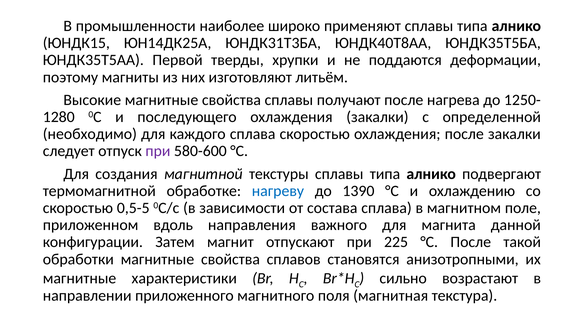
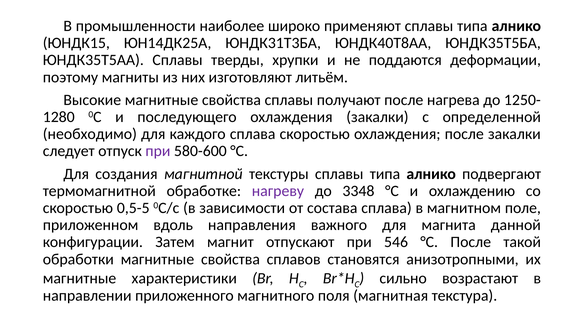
Первой: Первой -> Cплавы (178, 60)
нагреву colour: blue -> purple (278, 191)
1390: 1390 -> 3348 (358, 191)
225: 225 -> 546 (396, 243)
